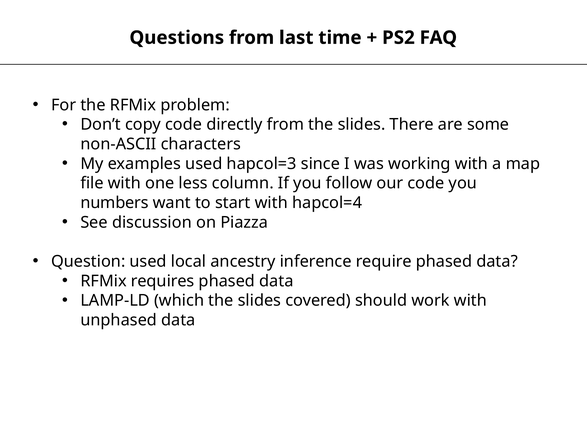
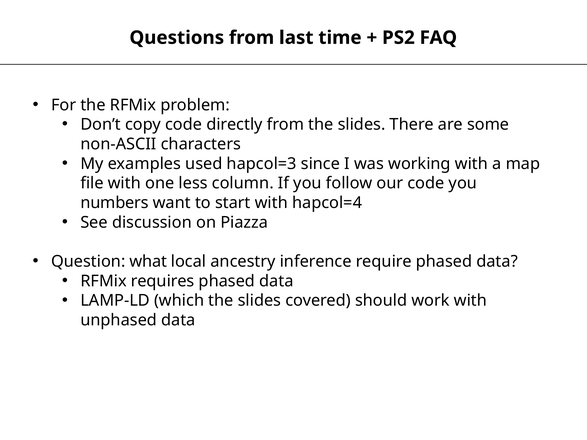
Question used: used -> what (148, 262)
